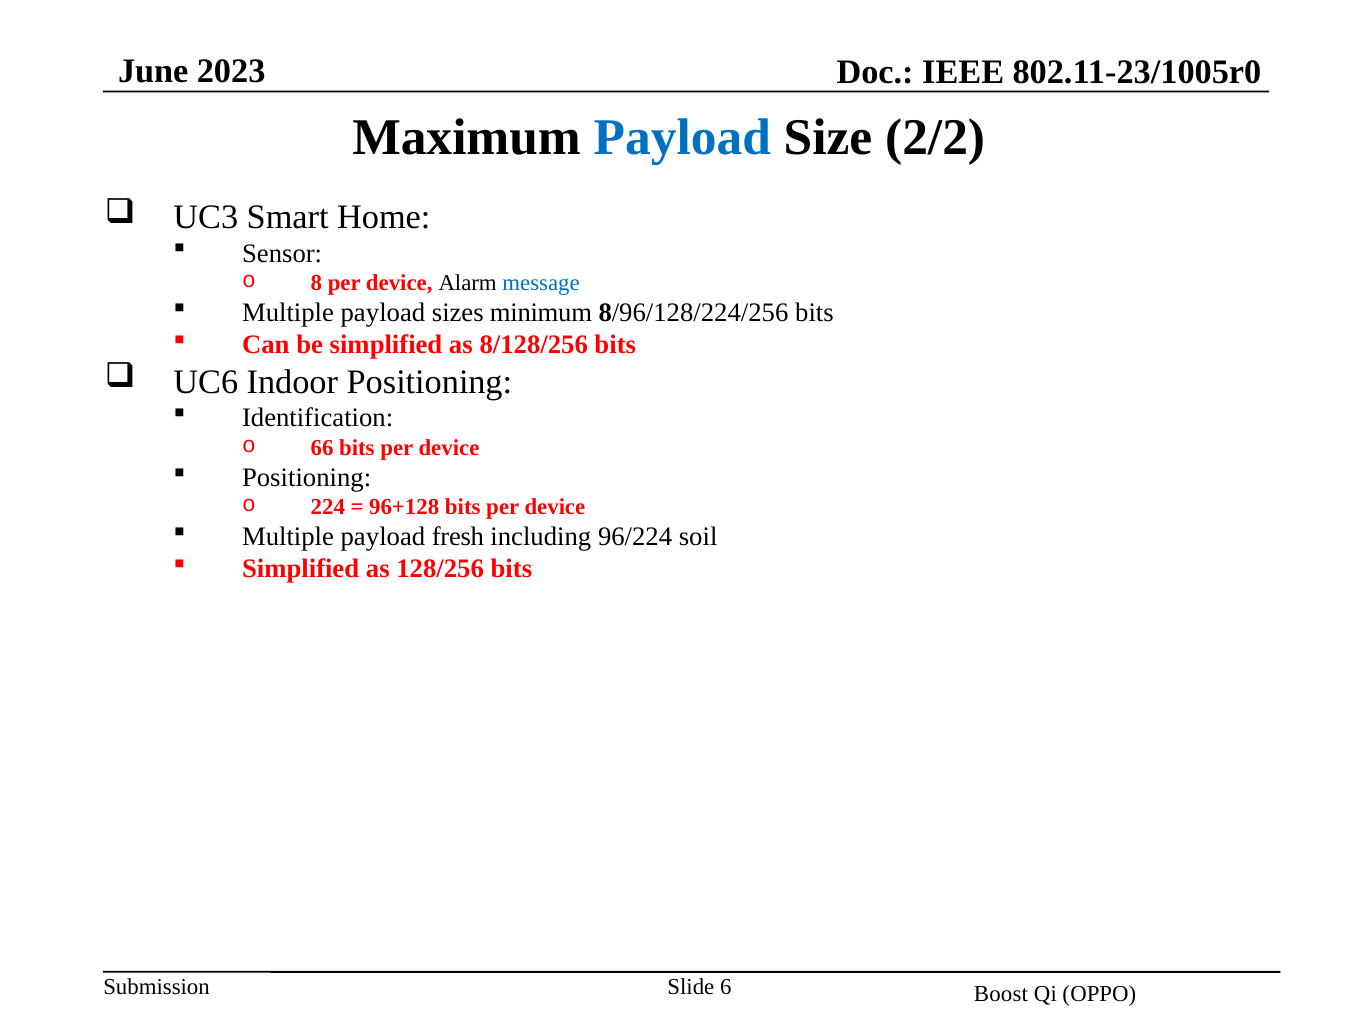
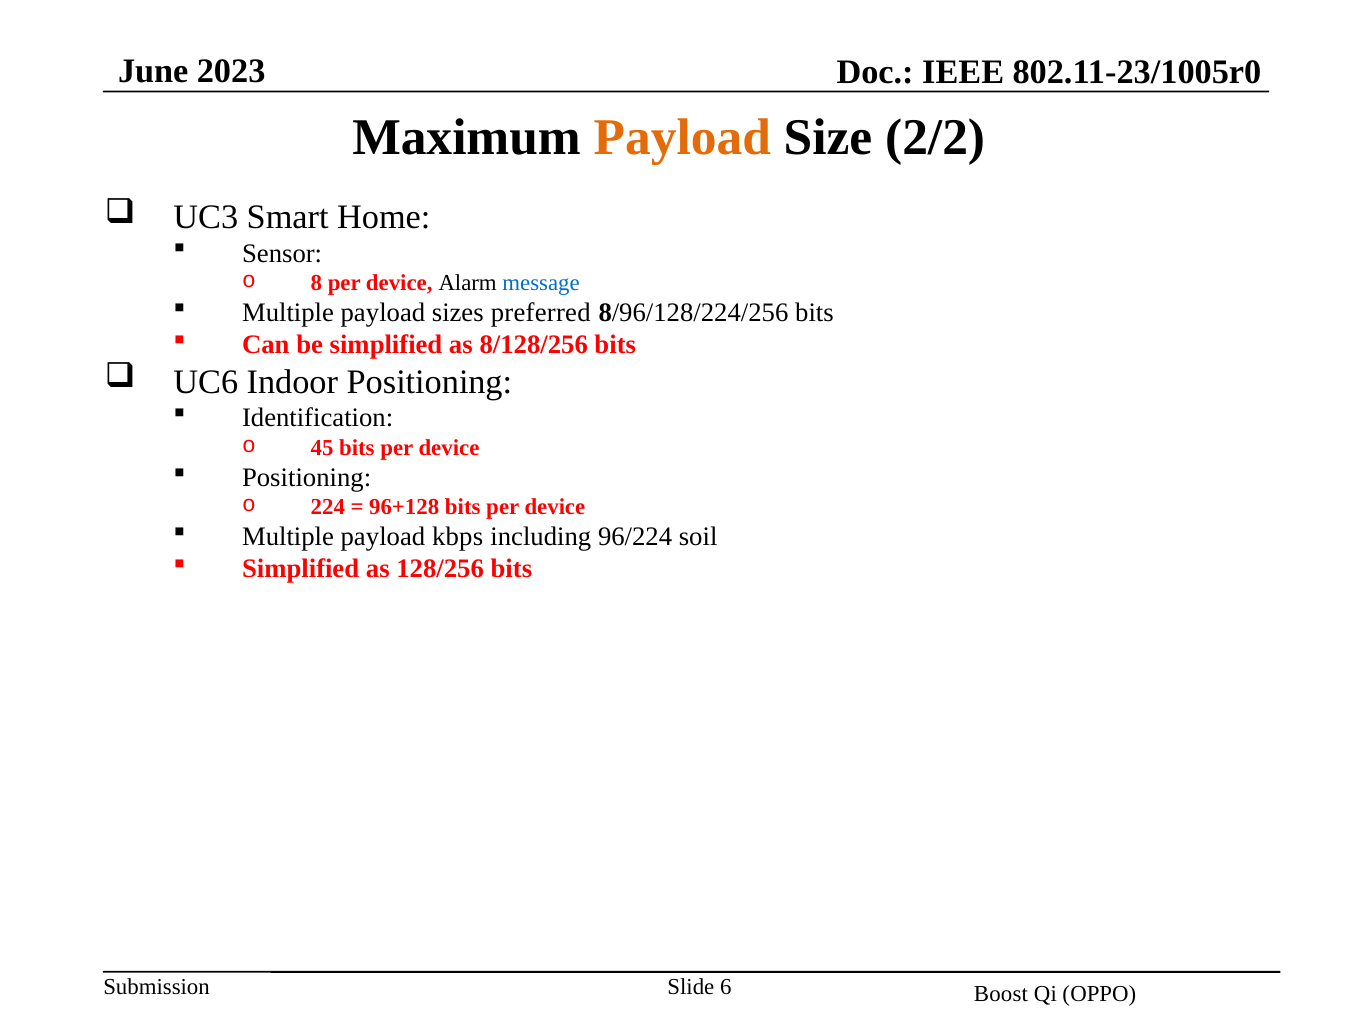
Payload colour: blue -> orange (682, 137)
minimum: minimum -> preferred (541, 313)
66: 66 -> 45 (322, 448)
fresh: fresh -> kbps (458, 537)
